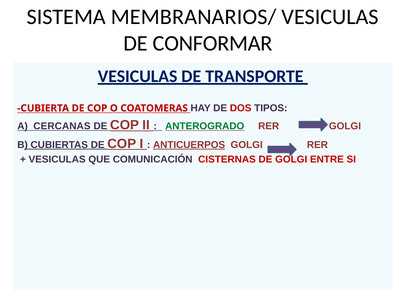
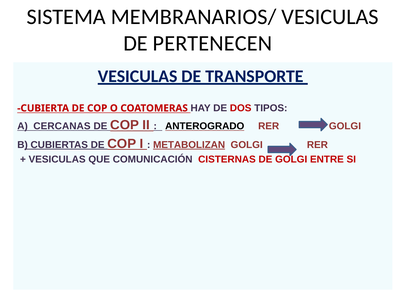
CONFORMAR: CONFORMAR -> PERTENECEN (212, 43)
ANTEROGRADO colour: green -> black (205, 126)
ANTICUERPOS: ANTICUERPOS -> METABOLIZAN (189, 145)
